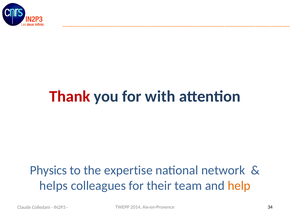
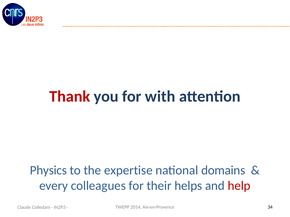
network: network -> domains (223, 171)
helps: helps -> every (54, 186)
team: team -> helps (188, 186)
help colour: orange -> red (239, 186)
